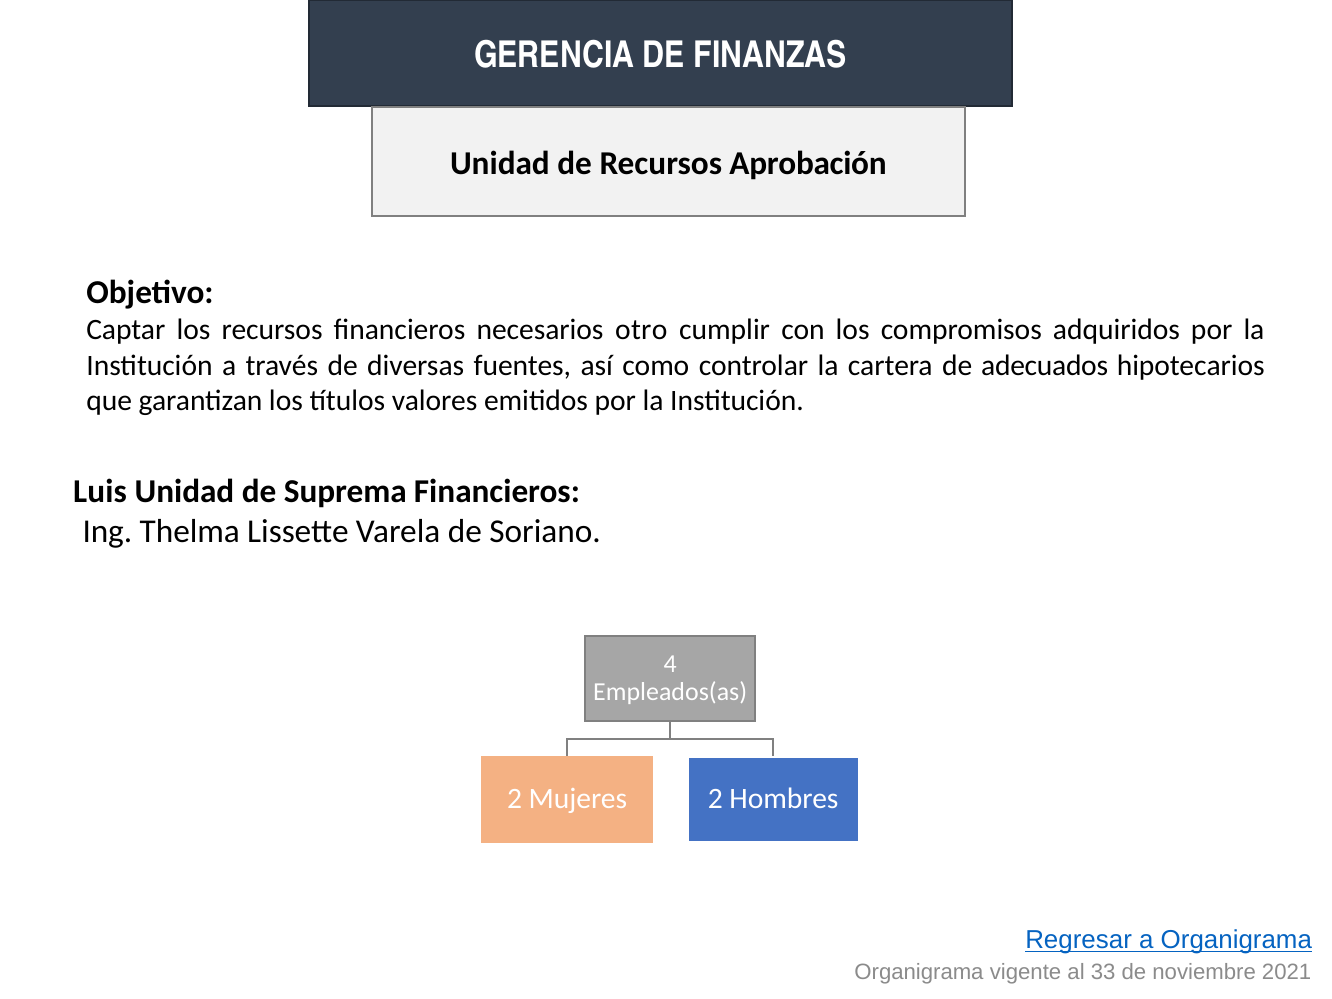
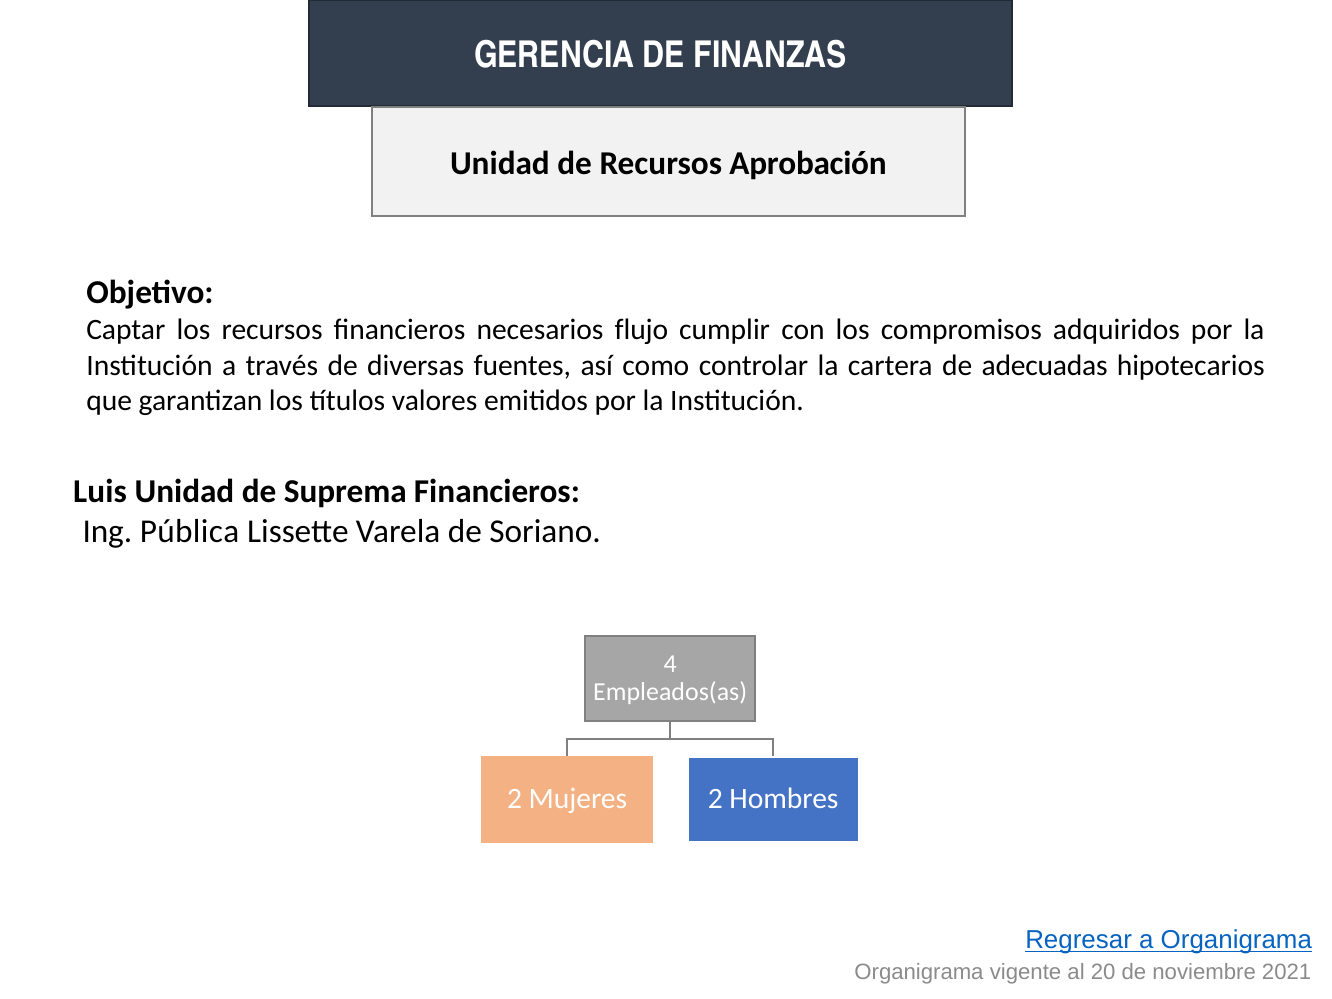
otro: otro -> flujo (641, 330)
adecuados: adecuados -> adecuadas (1045, 365)
Thelma: Thelma -> Pública (190, 532)
33: 33 -> 20 (1103, 973)
